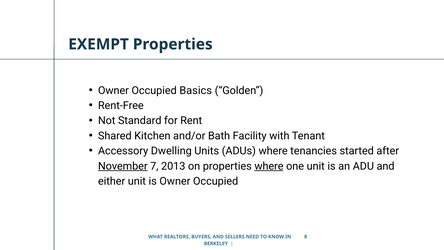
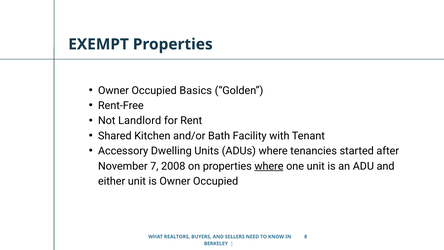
Standard: Standard -> Landlord (140, 121)
November underline: present -> none (123, 166)
2013: 2013 -> 2008 (173, 166)
